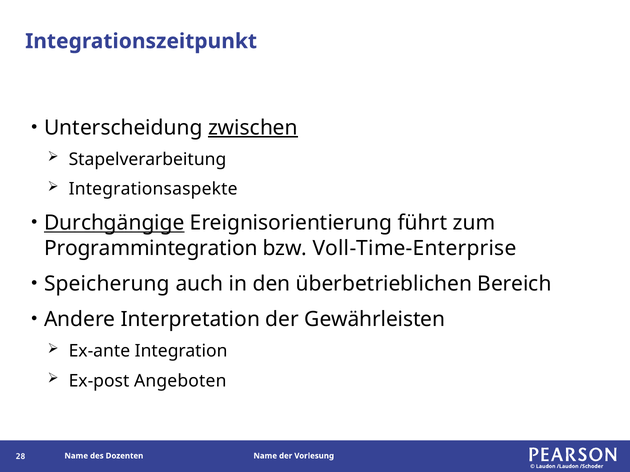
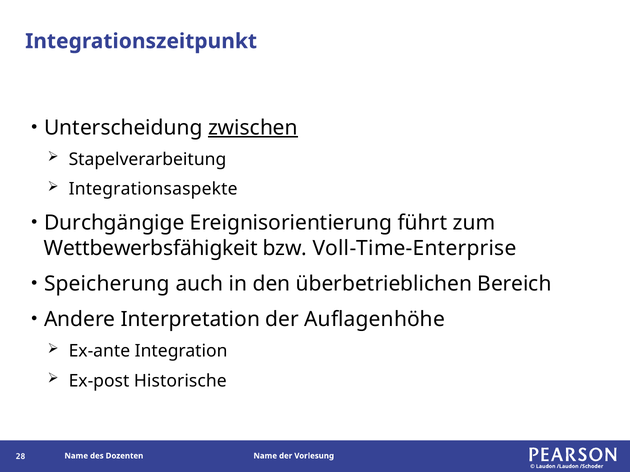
Durchgängige underline: present -> none (114, 223)
Programmintegration: Programmintegration -> Wettbewerbsfähigkeit (151, 248)
Gewährleisten: Gewährleisten -> Auflagenhöhe (375, 320)
Angeboten: Angeboten -> Historische (180, 381)
